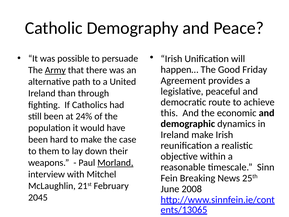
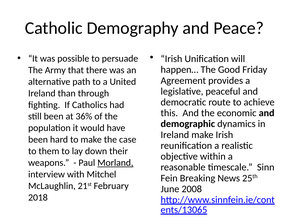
Army underline: present -> none (55, 70)
24%: 24% -> 36% (84, 116)
2045: 2045 -> 2018 (38, 197)
